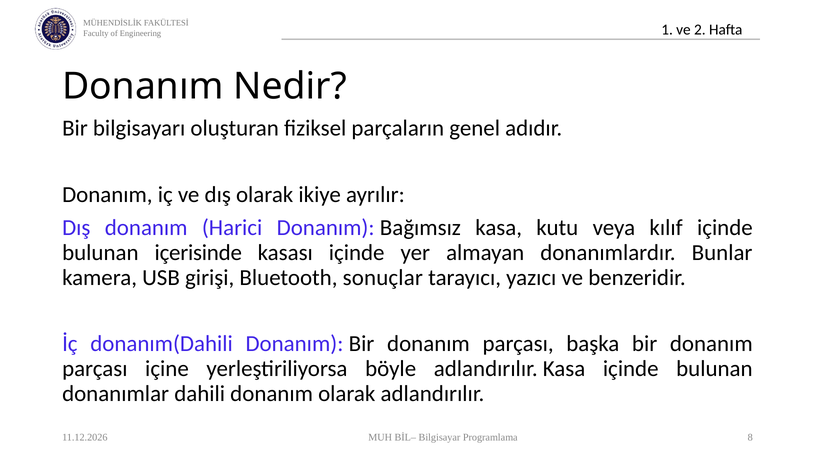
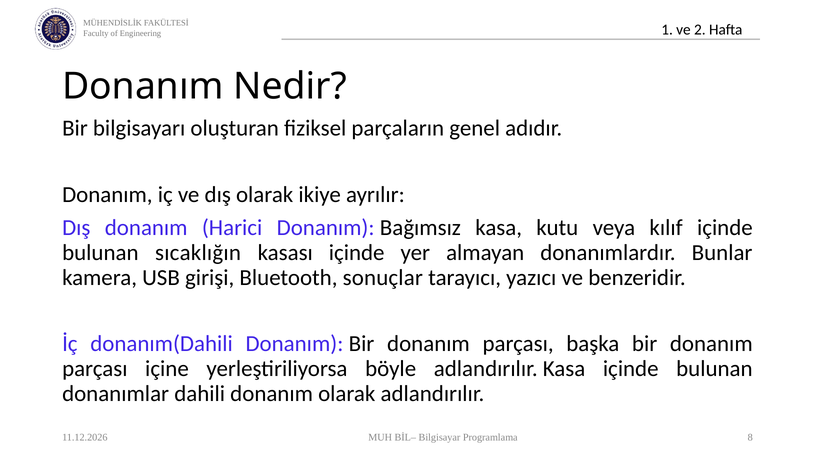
içerisinde: içerisinde -> sıcaklığın (198, 253)
